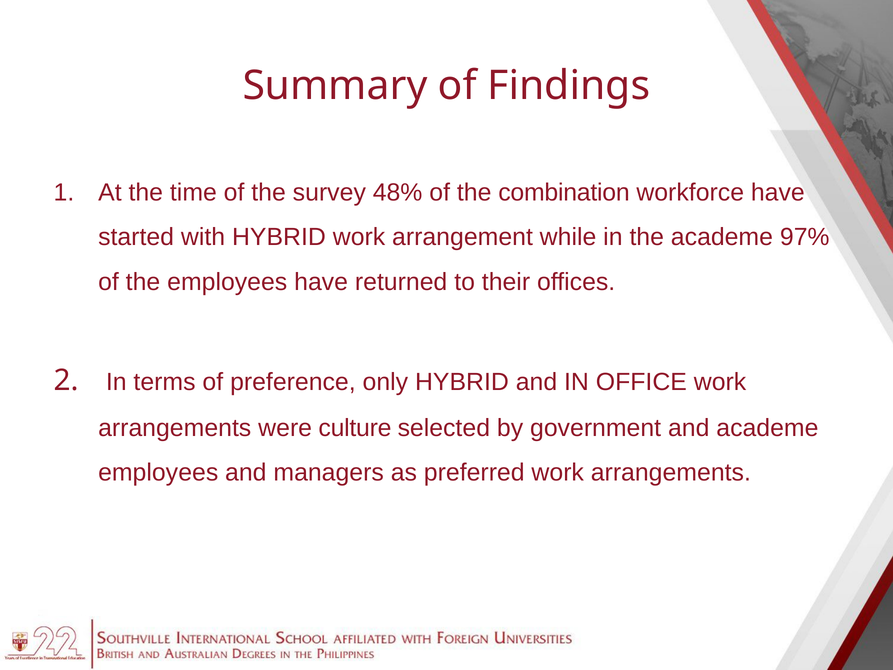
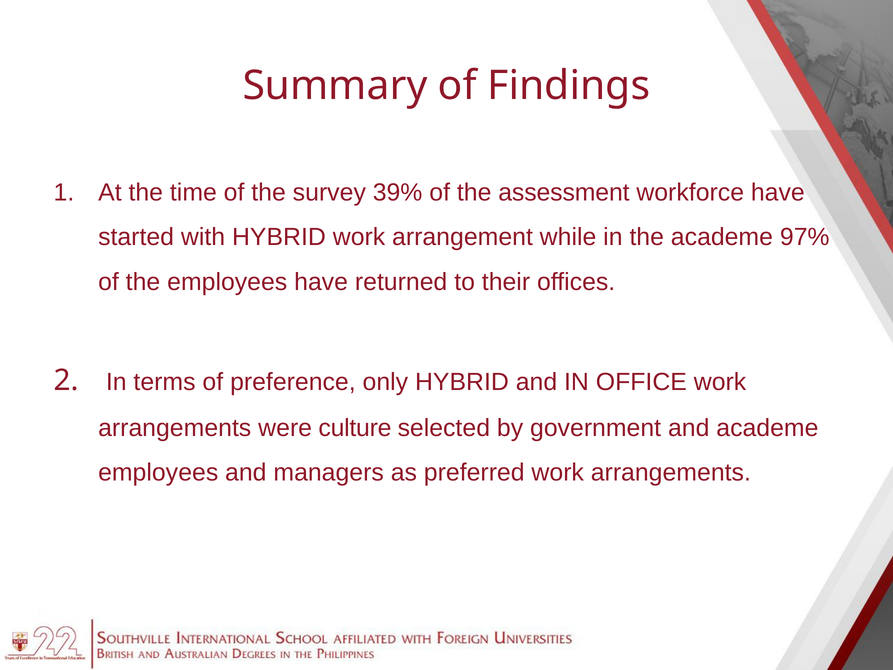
48%: 48% -> 39% (398, 192)
combination: combination -> assessment (564, 192)
